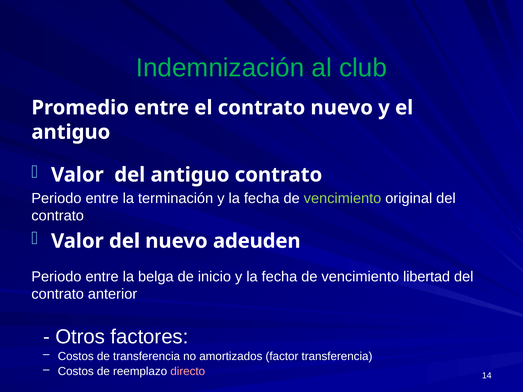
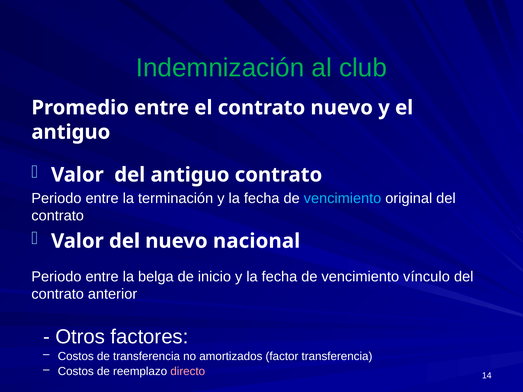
vencimiento colour: light green -> light blue (343, 198)
adeuden: adeuden -> nacional (257, 241)
libertad: libertad -> vínculo (427, 277)
